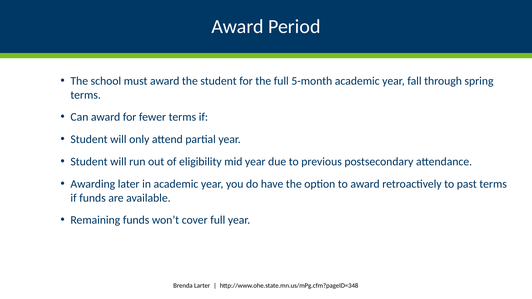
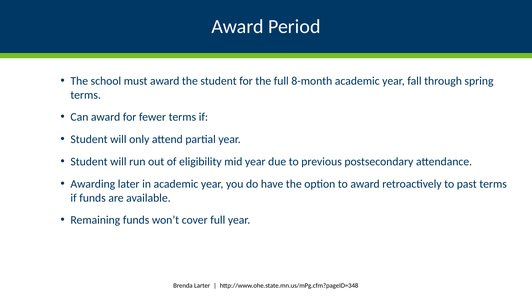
5-month: 5-month -> 8-month (312, 81)
